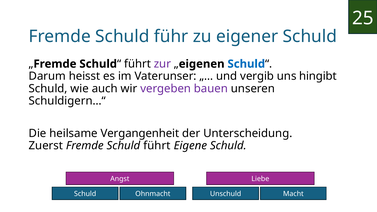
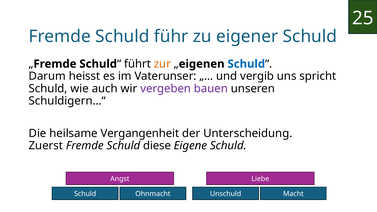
zur colour: purple -> orange (162, 64)
hingibt: hingibt -> spricht (318, 76)
Schuld führt: führt -> diese (157, 146)
